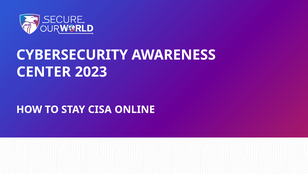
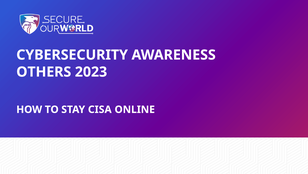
CENTER: CENTER -> OTHERS (44, 72)
